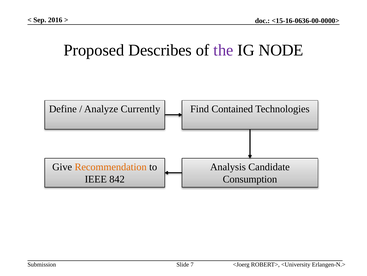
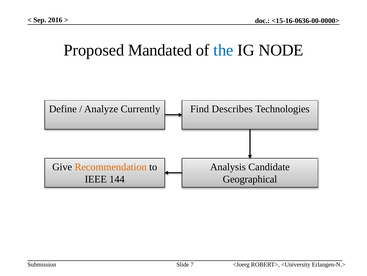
Describes: Describes -> Mandated (160, 50)
the colour: purple -> blue (223, 50)
Contained: Contained -> Describes (232, 109)
842: 842 -> 144 (117, 179)
Consumption: Consumption -> Geographical (250, 179)
